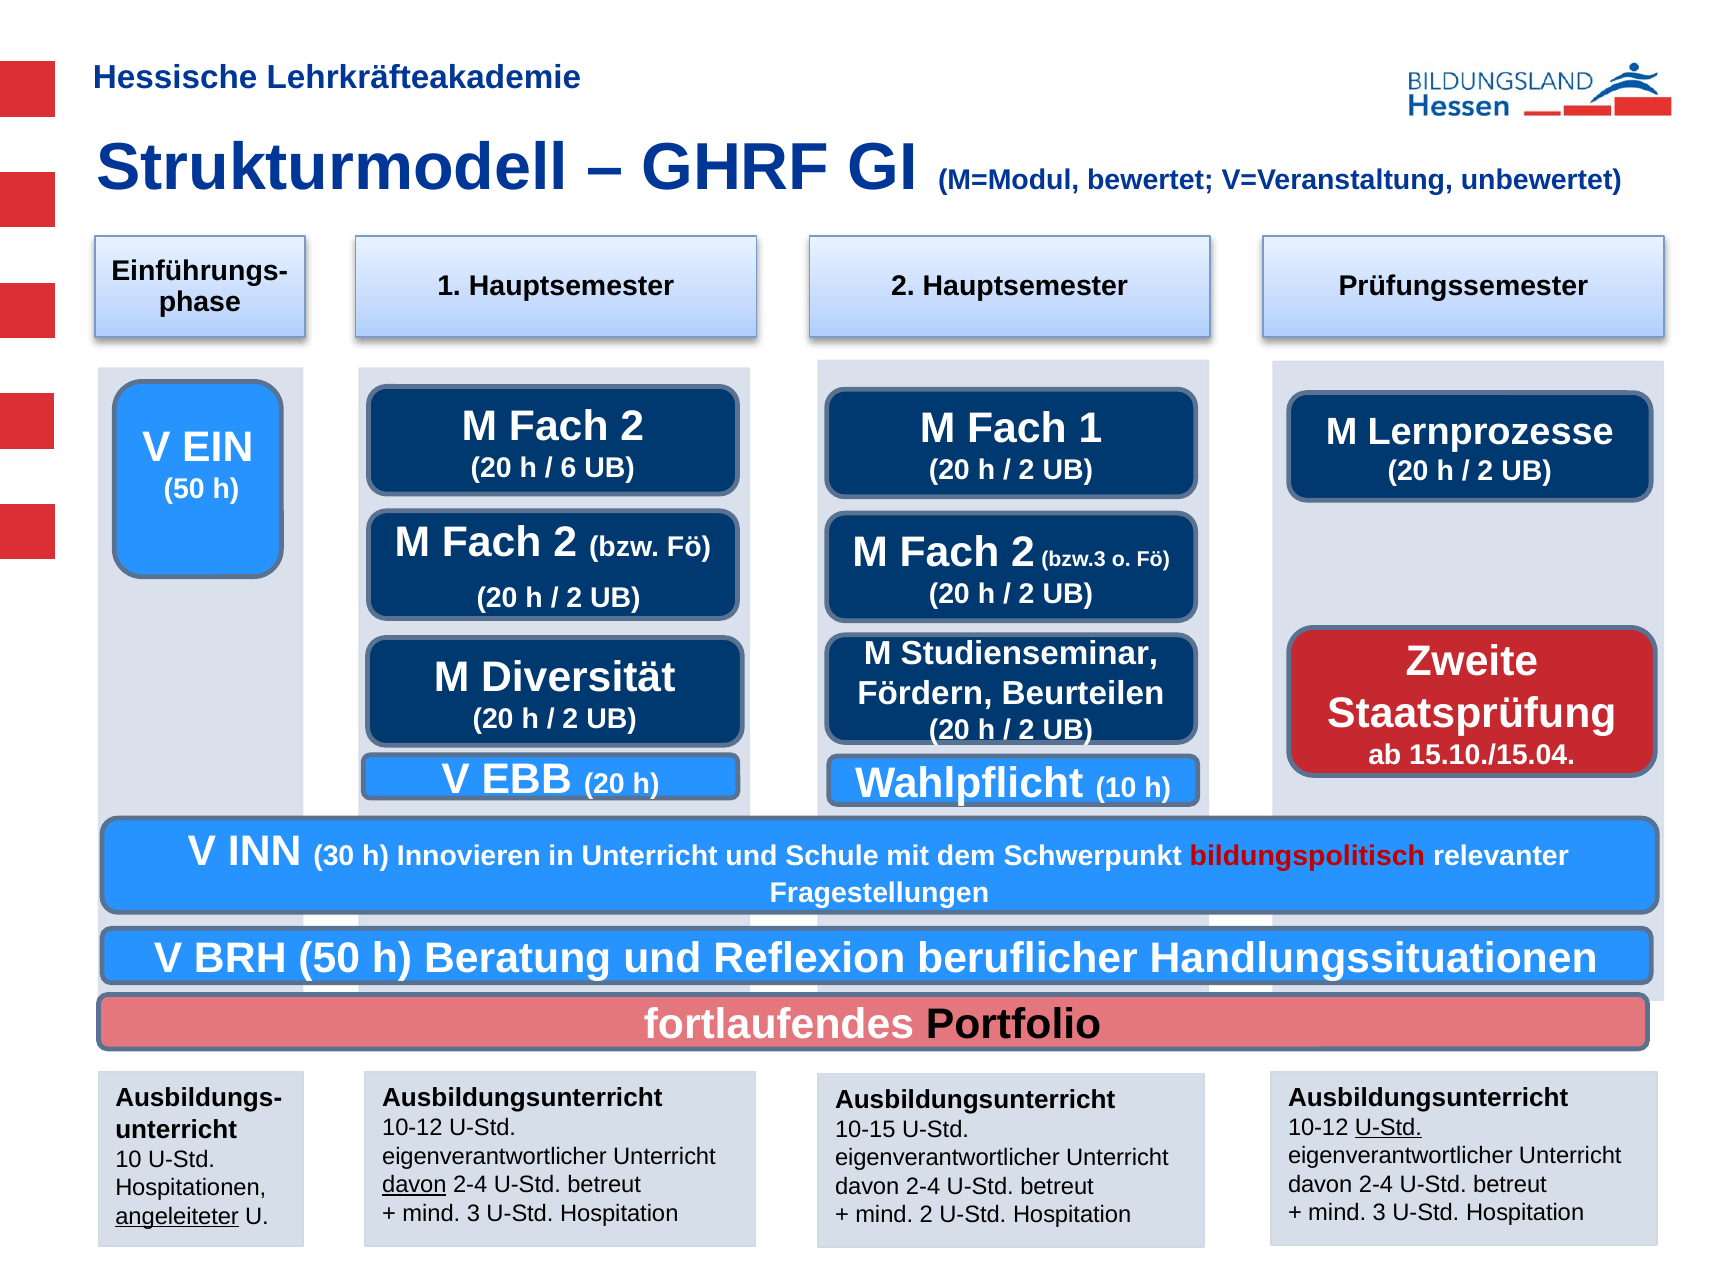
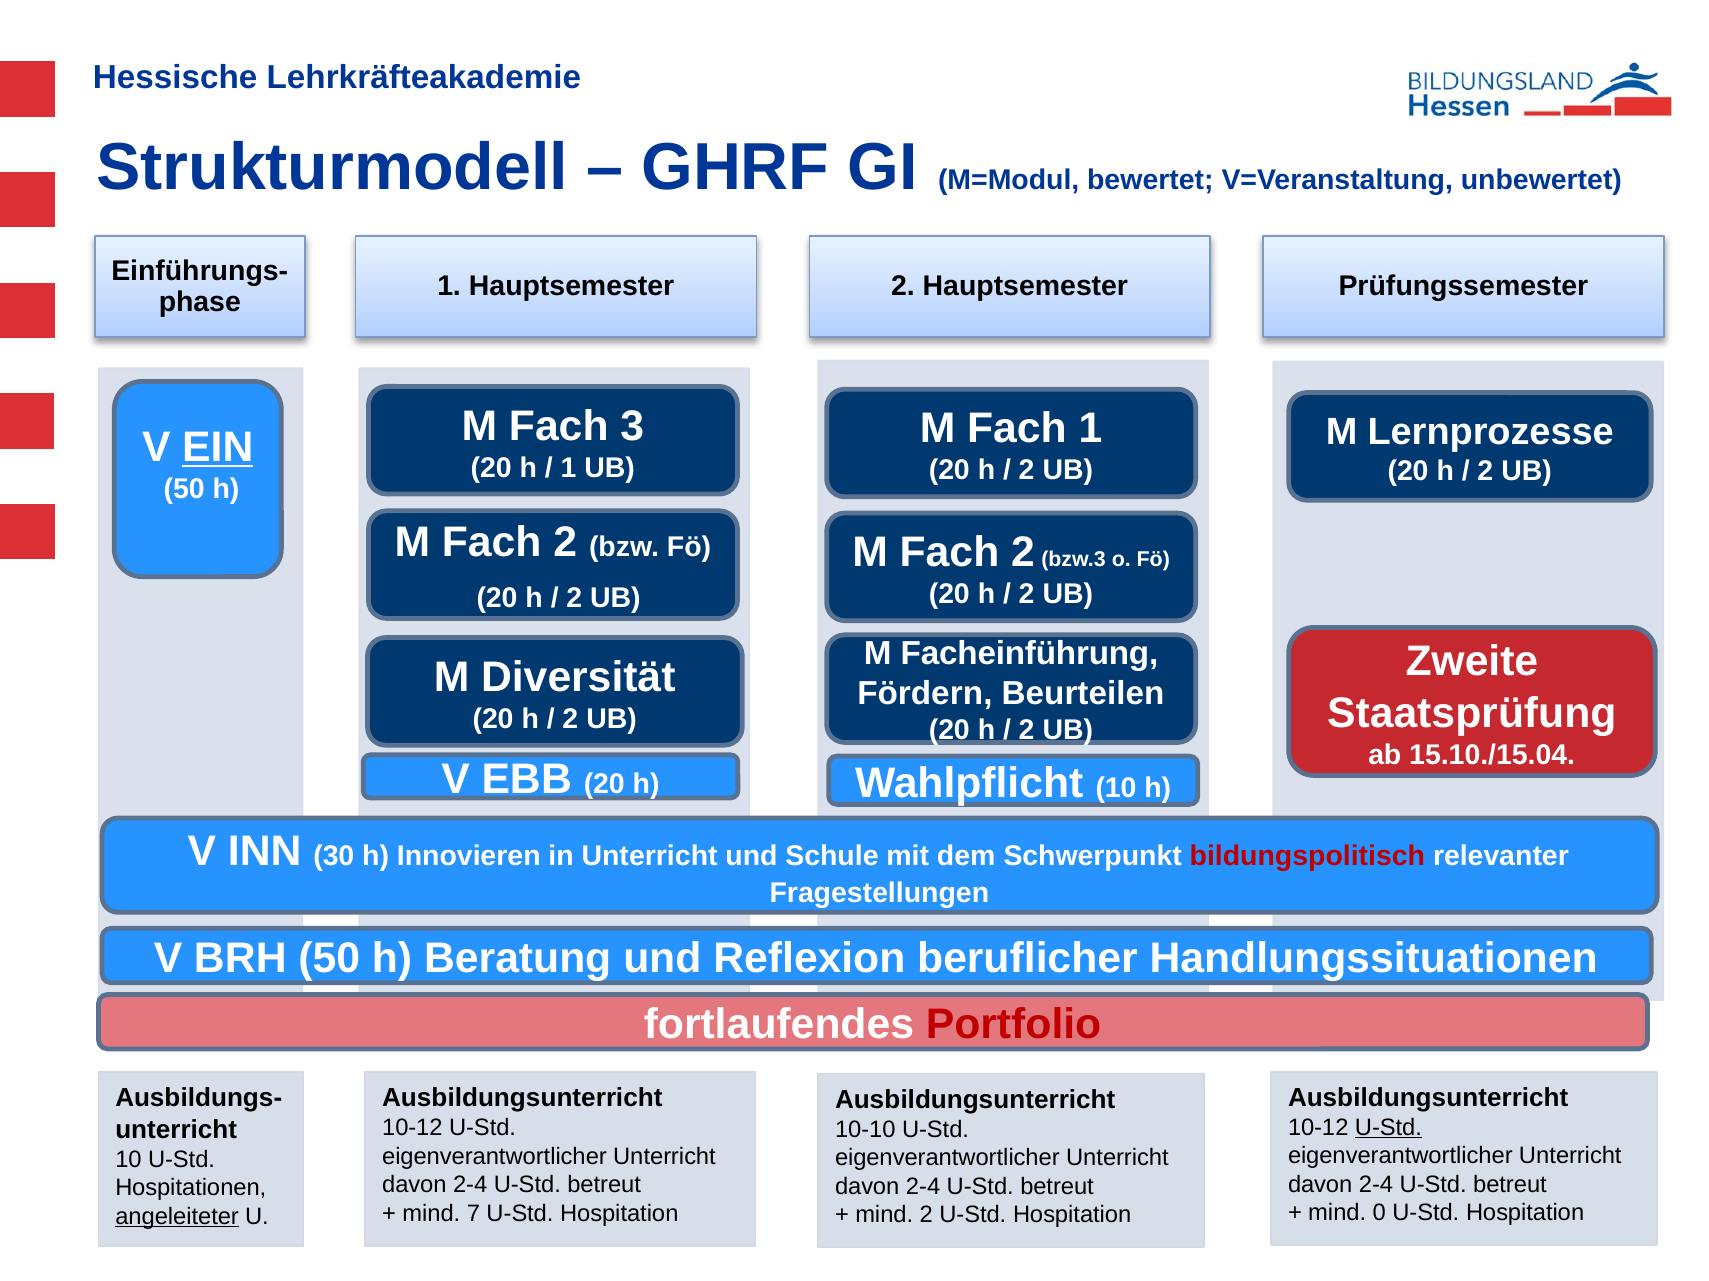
2: 2 -> 3 (632, 426)
EIN underline: none -> present (218, 448)
6: 6 -> 1 (568, 468)
Studienseminar: Studienseminar -> Facheinführung (1029, 654)
Portfolio colour: black -> red (1014, 1025)
10-15: 10-15 -> 10-10 (865, 1130)
davon underline: present -> none (414, 1186)
3: 3 -> 0 (1379, 1214)
3: 3 -> 7 (473, 1214)
